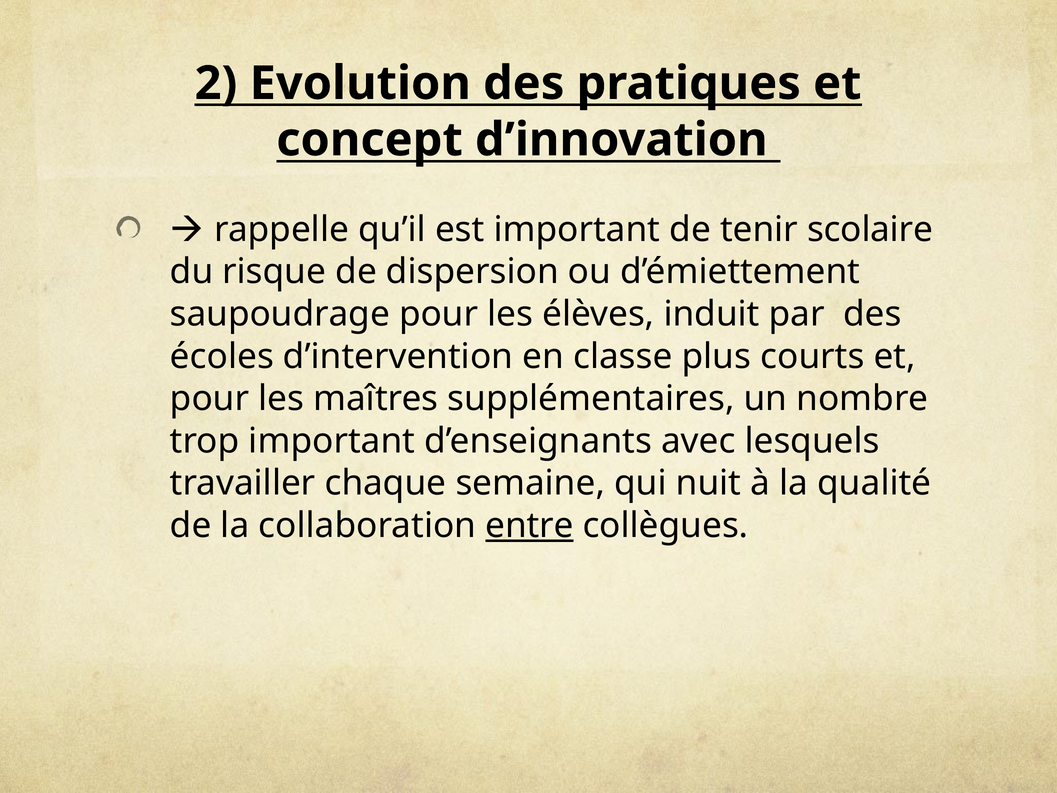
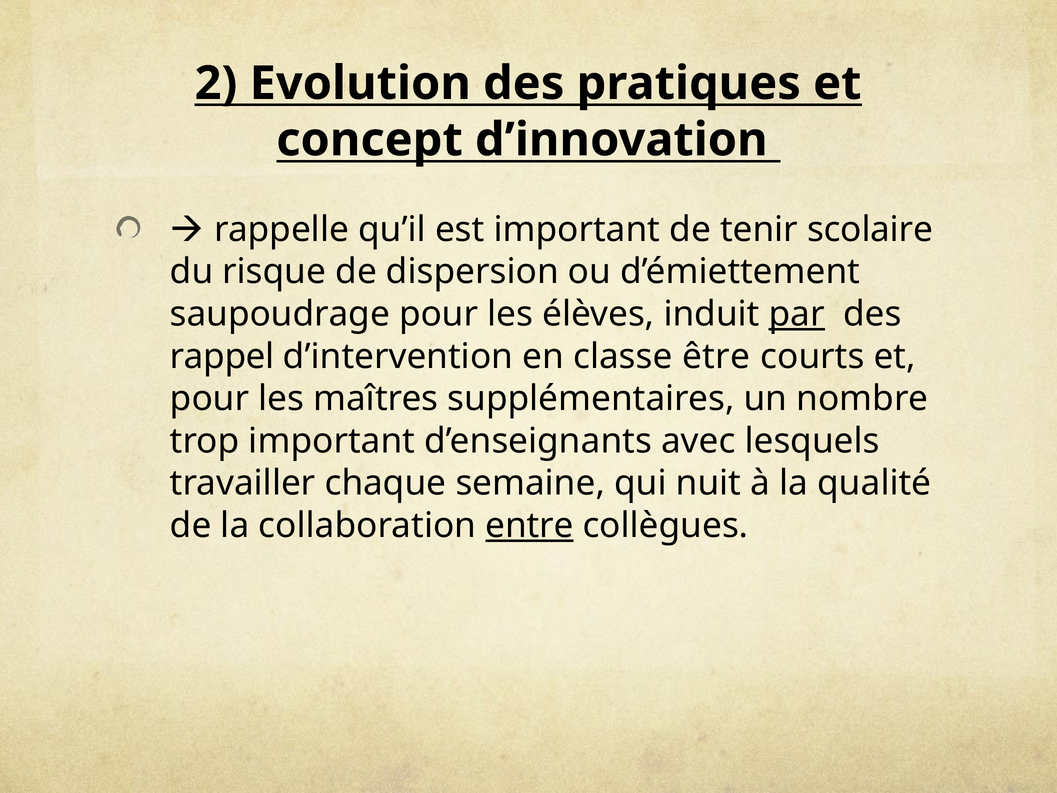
par underline: none -> present (797, 314)
écoles: écoles -> rappel (222, 356)
plus: plus -> être (716, 356)
